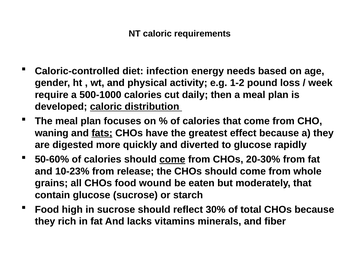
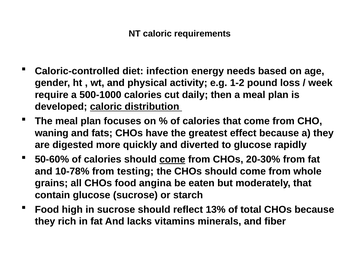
fats underline: present -> none (102, 133)
10-23%: 10-23% -> 10-78% (72, 171)
release: release -> testing (135, 171)
wound: wound -> angina (155, 183)
30%: 30% -> 13% (216, 209)
